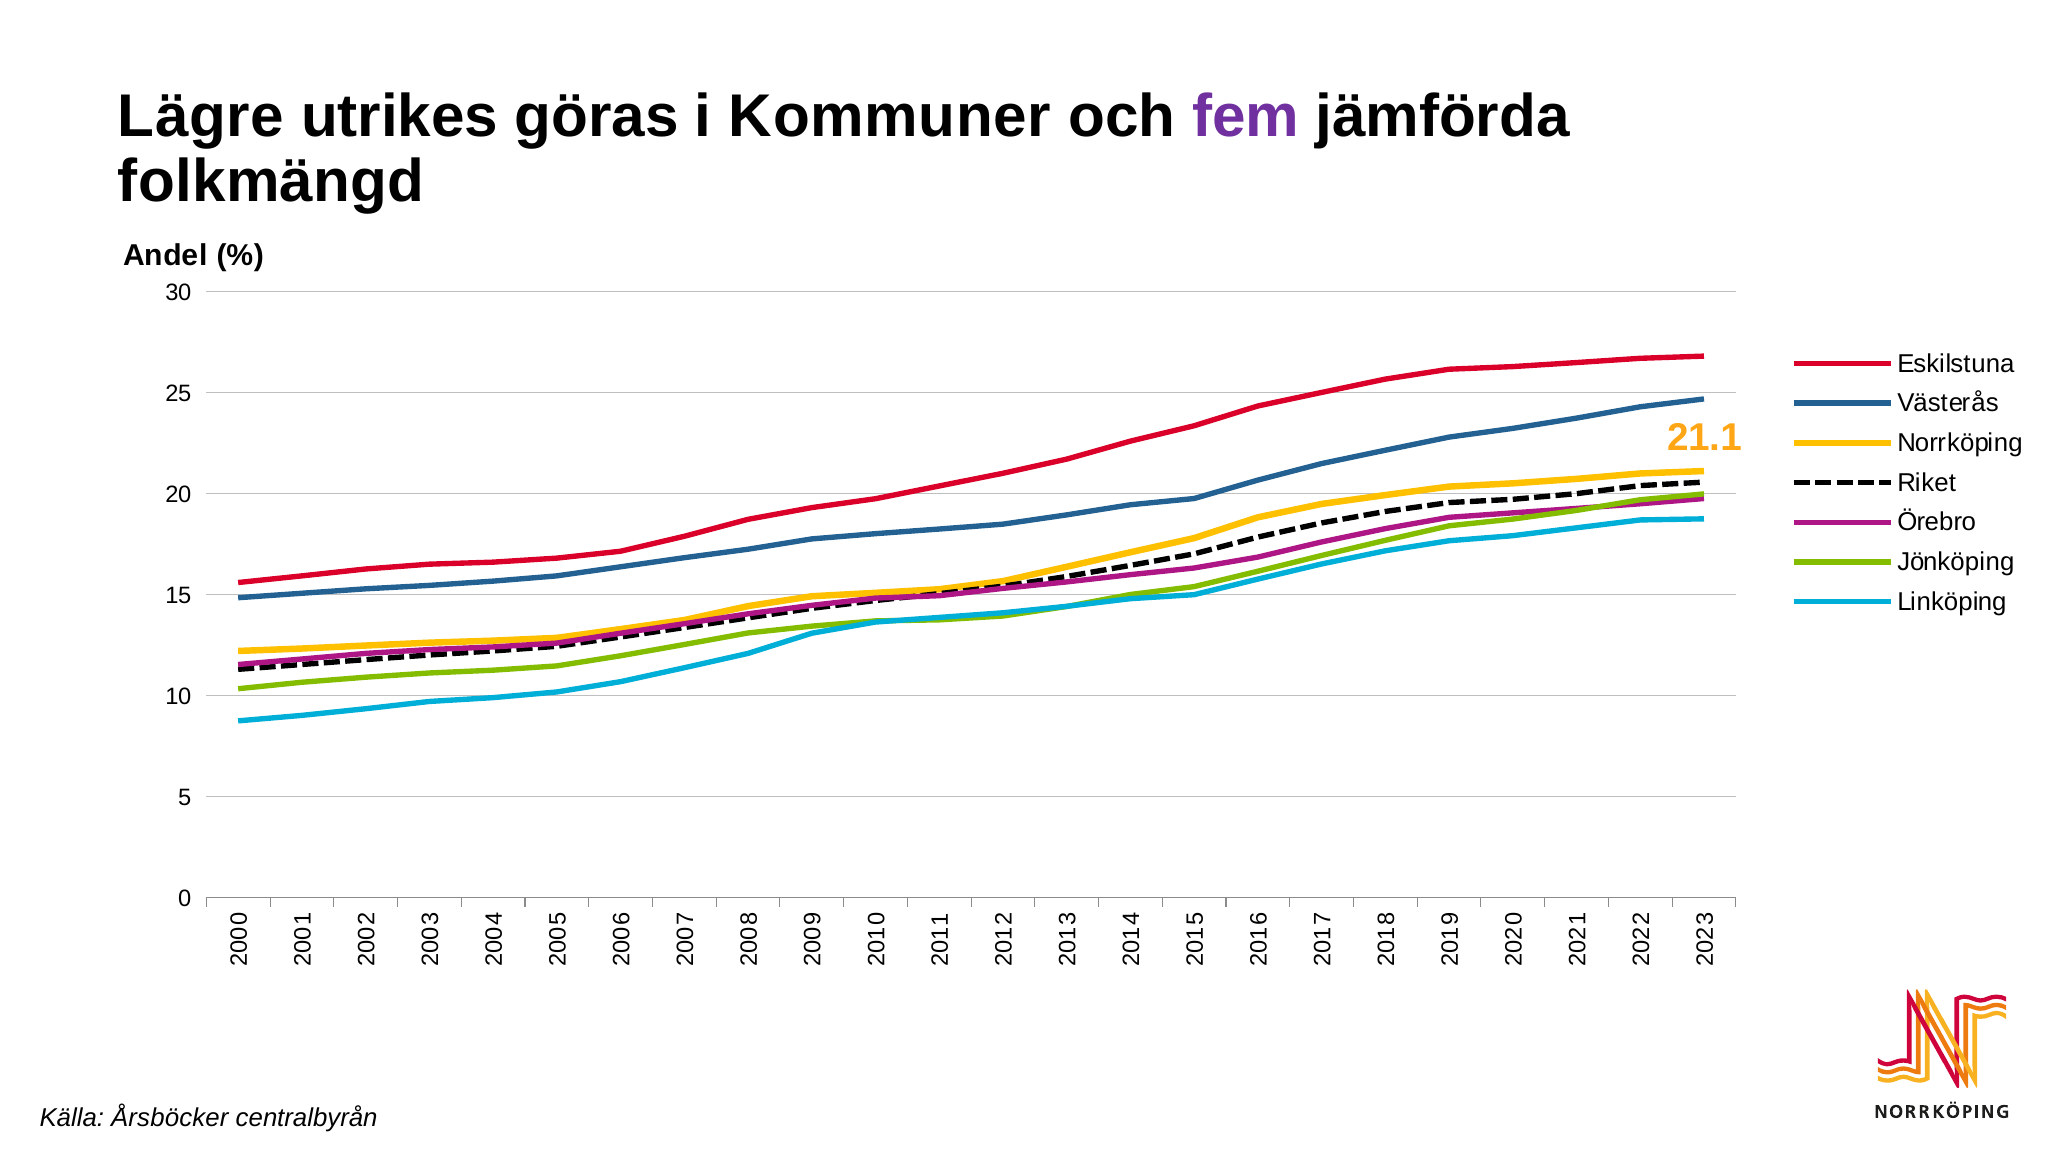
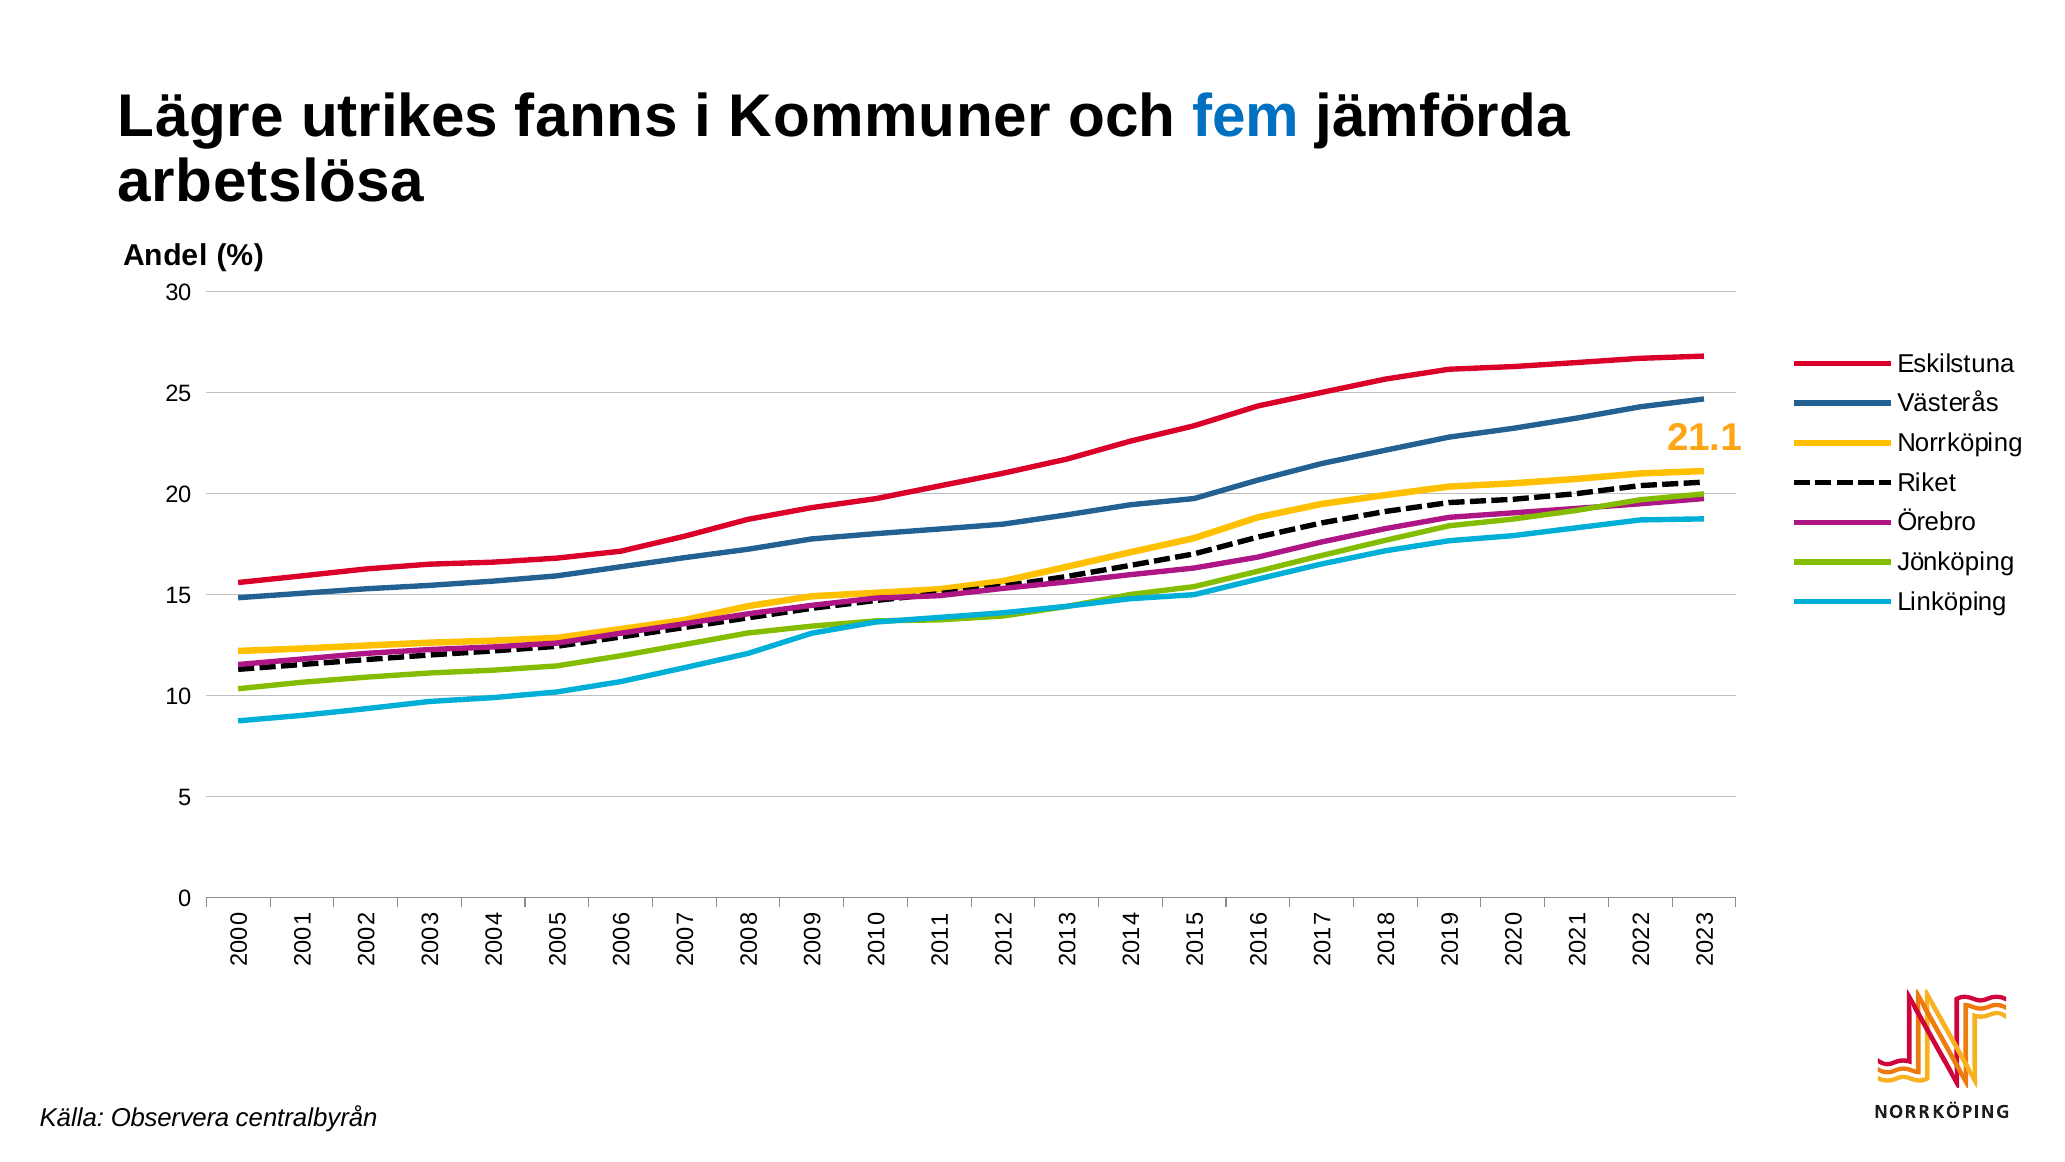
göras: göras -> fanns (596, 117)
fem colour: purple -> blue (1246, 117)
folkmängd: folkmängd -> arbetslösa (271, 182)
Årsböcker: Årsböcker -> Observera (170, 1117)
